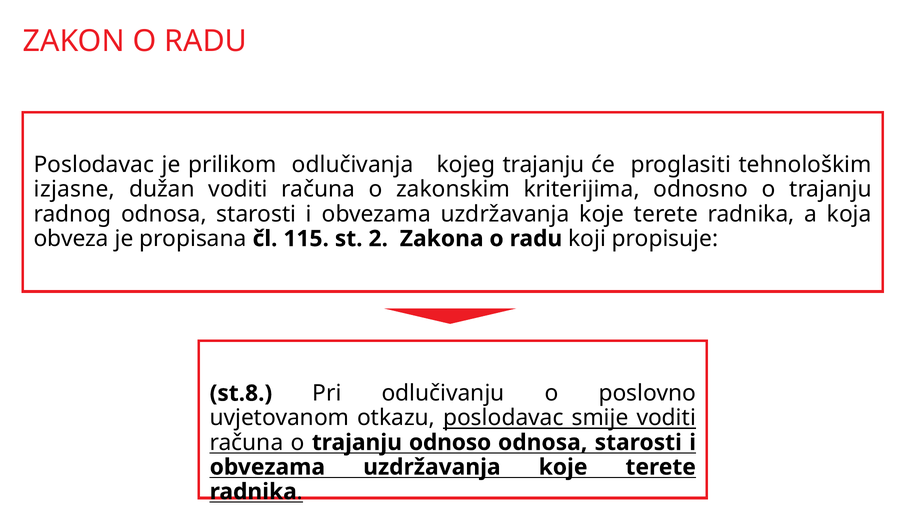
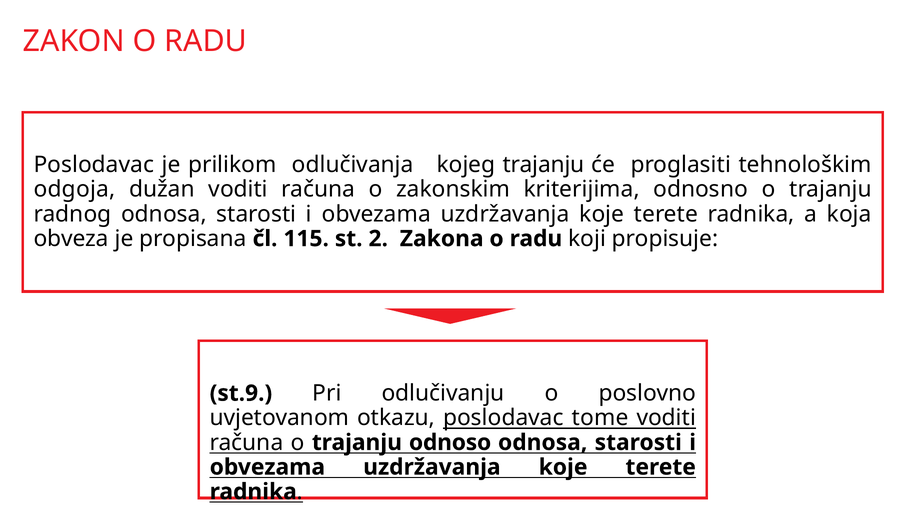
izjasne: izjasne -> odgoja (74, 189)
st.8: st.8 -> st.9 (241, 393)
smije: smije -> tome (600, 418)
